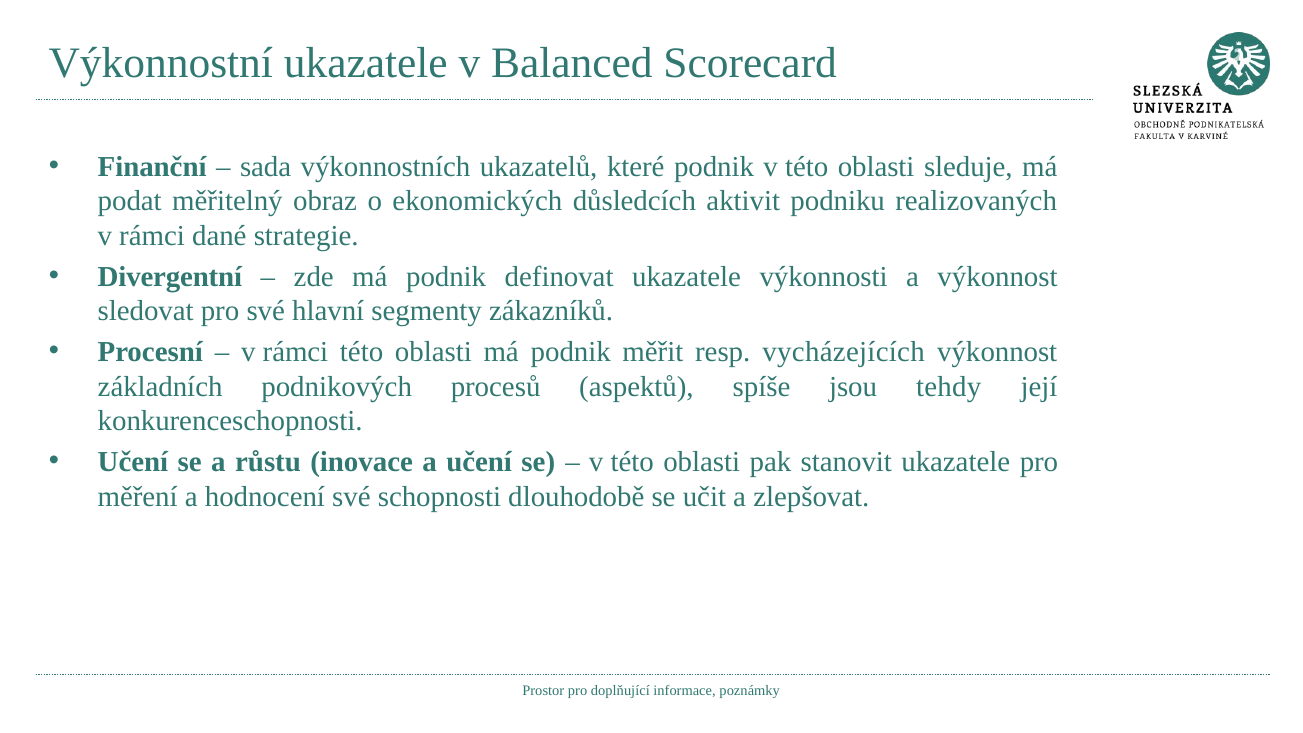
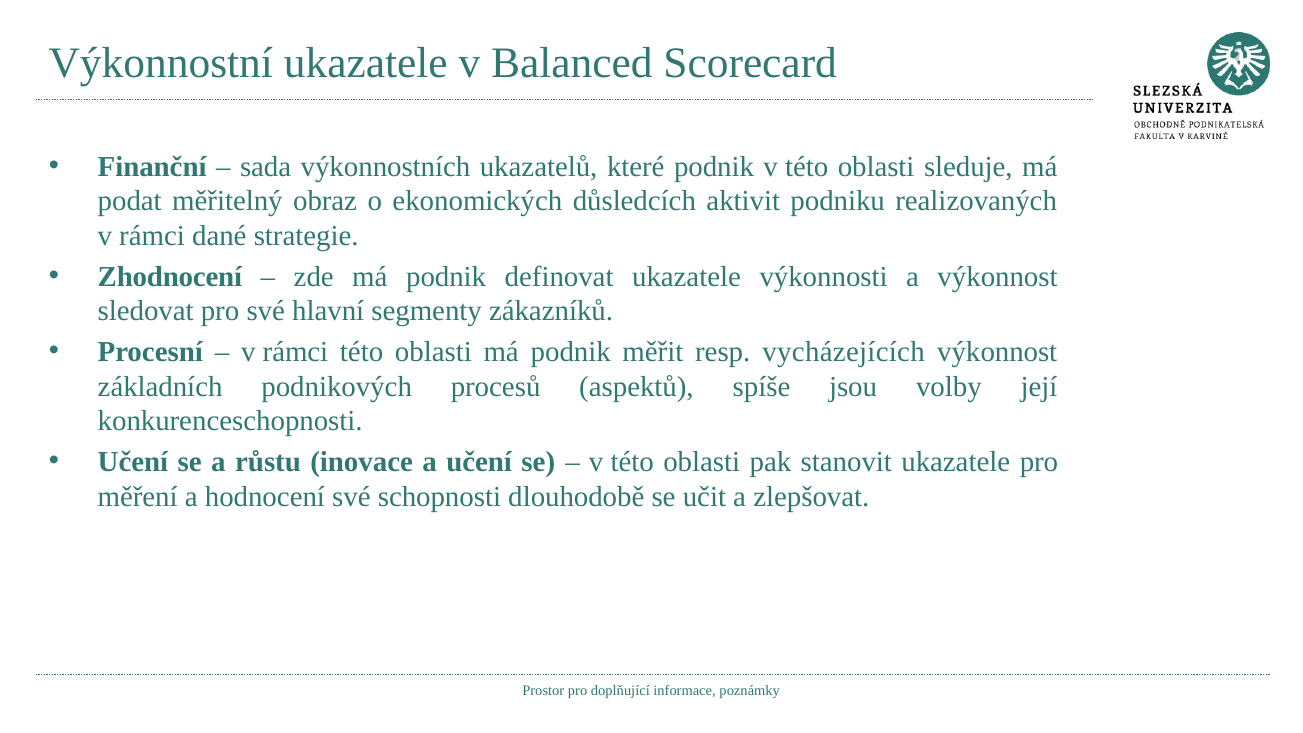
Divergentní: Divergentní -> Zhodnocení (170, 277)
tehdy: tehdy -> volby (949, 387)
